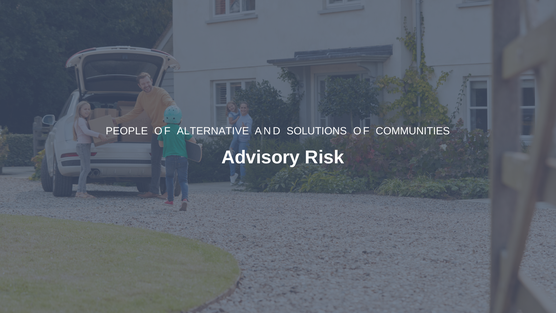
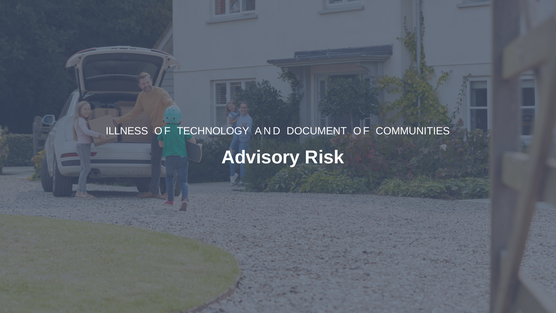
PEOPLE: PEOPLE -> ILLNESS (127, 131)
ALTERNATIVE: ALTERNATIVE -> TECHNOLOGY (213, 131)
SOLUTIONS: SOLUTIONS -> DOCUMENT (317, 131)
